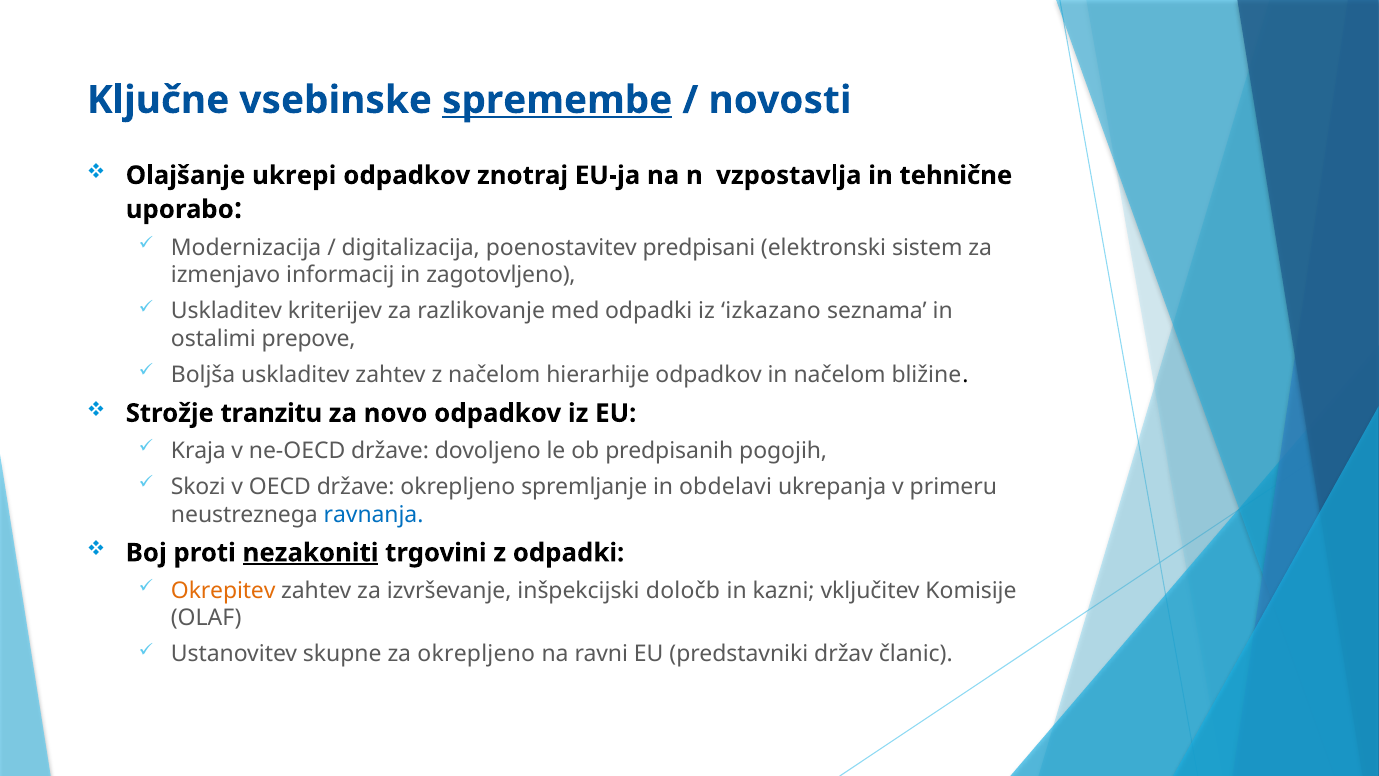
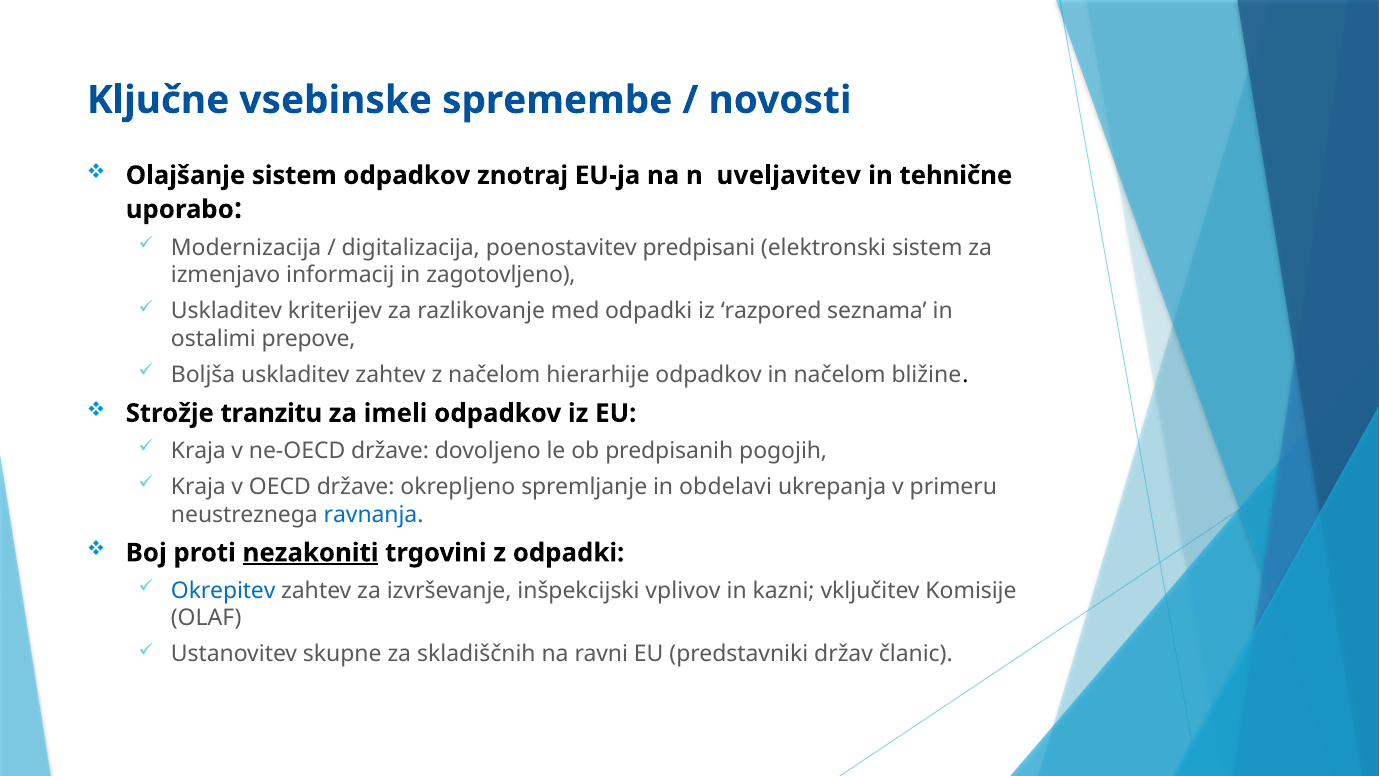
spremembe underline: present -> none (557, 100)
Olajšanje ukrepi: ukrepi -> sistem (294, 175)
vzpostavlja: vzpostavlja -> uveljavitev (789, 175)
izkazano: izkazano -> razpored (771, 311)
novo: novo -> imeli (396, 413)
Skozi: Skozi -> Kraja (198, 487)
Okrepitev colour: orange -> blue (223, 590)
določb: določb -> vplivov (683, 590)
za okrepljeno: okrepljeno -> skladiščnih (476, 654)
